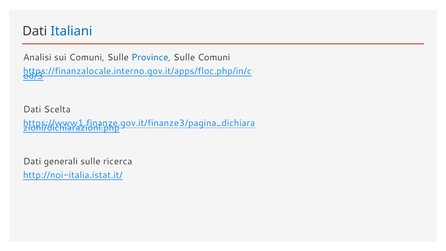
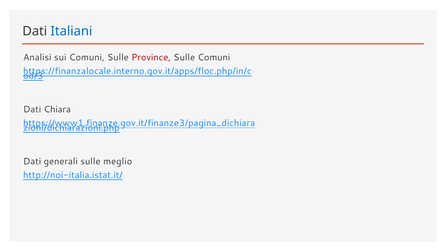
Province colour: blue -> red (151, 57)
Scelta: Scelta -> Chiara (57, 109)
ricerca: ricerca -> meglio (118, 161)
